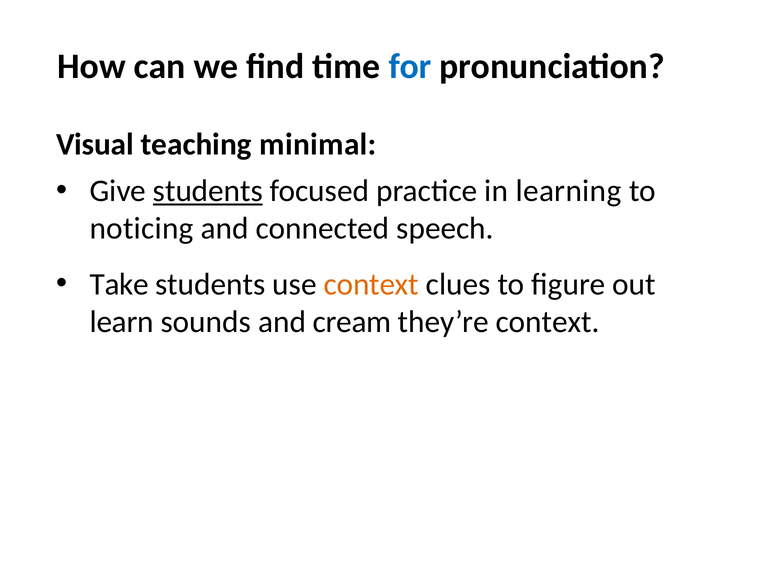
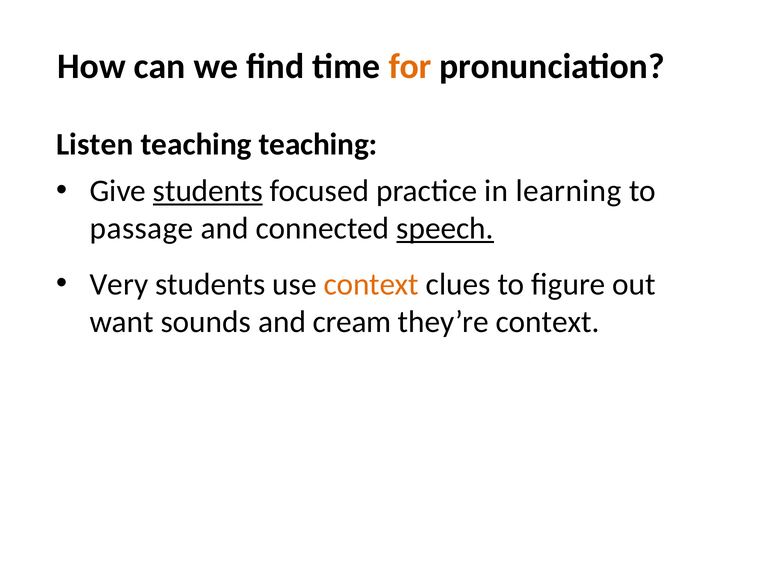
for colour: blue -> orange (410, 67)
Visual: Visual -> Listen (95, 144)
teaching minimal: minimal -> teaching (318, 144)
noticing: noticing -> passage (142, 229)
speech underline: none -> present (445, 229)
Take: Take -> Very (119, 284)
learn: learn -> want (122, 322)
